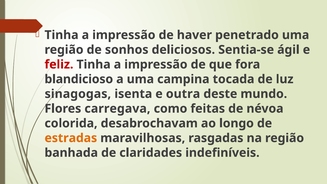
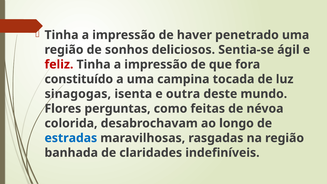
blandicioso: blandicioso -> constituído (79, 79)
carregava: carregava -> perguntas (117, 109)
estradas colour: orange -> blue (71, 138)
